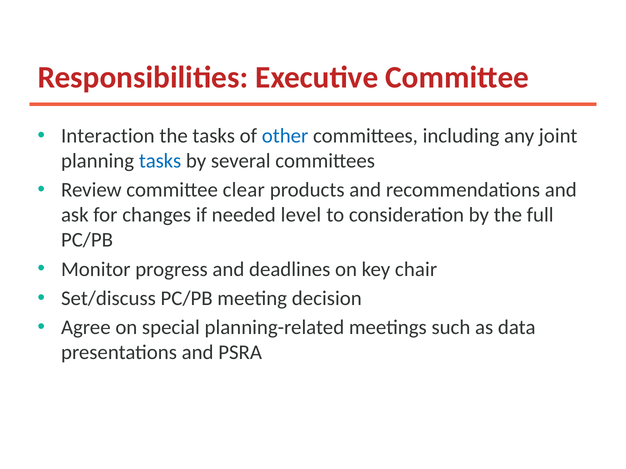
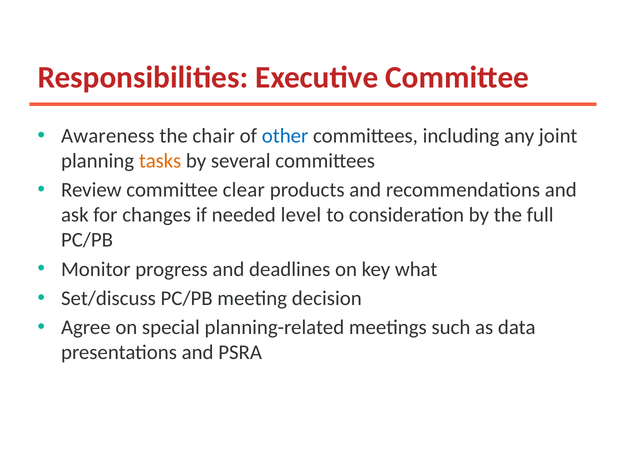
Interaction: Interaction -> Awareness (108, 136)
the tasks: tasks -> chair (214, 136)
tasks colour: blue -> orange (160, 161)
chair: chair -> what (416, 270)
